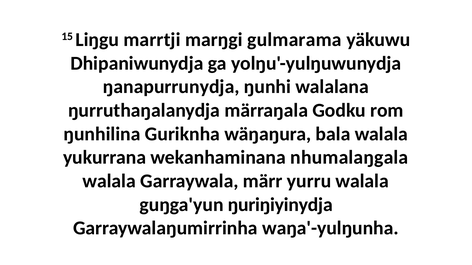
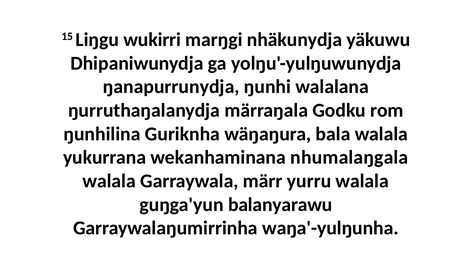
marrtji: marrtji -> wukirri (152, 40)
gulmarama: gulmarama -> nhäkunydja (295, 40)
ŋuriŋiyinydja: ŋuriŋiyinydja -> balanyarawu (280, 205)
